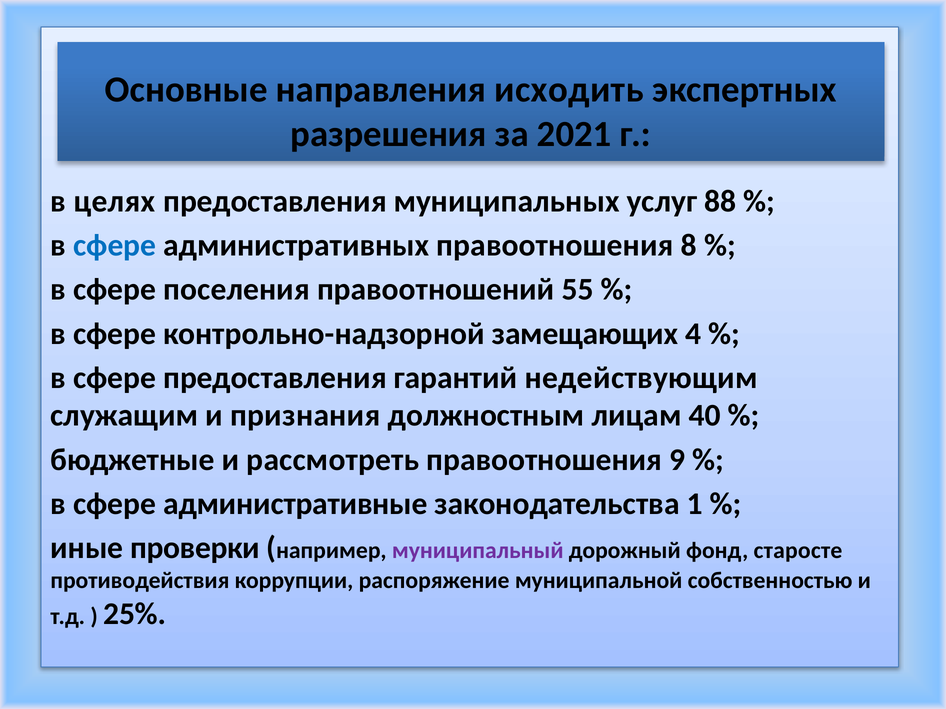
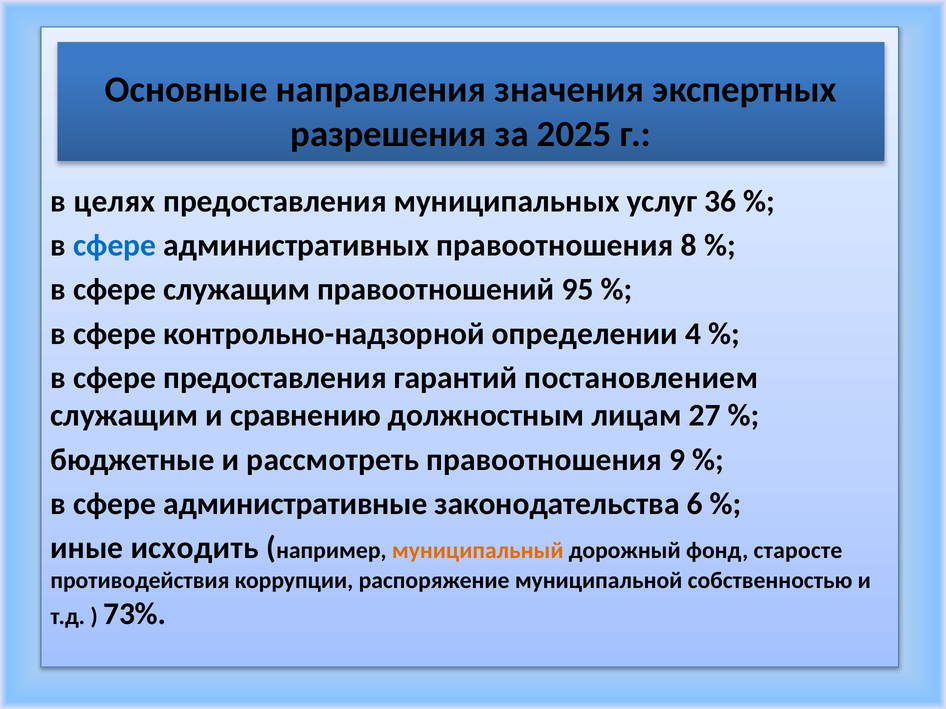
исходить: исходить -> значения (569, 90)
2021: 2021 -> 2025 (574, 134)
88: 88 -> 36 (720, 202)
сфере поселения: поселения -> служащим (237, 290)
55: 55 -> 95 (578, 290)
замещающих: замещающих -> определении (585, 334)
недействующим: недействующим -> постановлением (641, 378)
признания: признания -> сравнению (306, 416)
40: 40 -> 27 (705, 416)
1: 1 -> 6 (695, 504)
проверки: проверки -> исходить (195, 548)
муниципальный colour: purple -> orange (478, 551)
25%: 25% -> 73% (135, 615)
